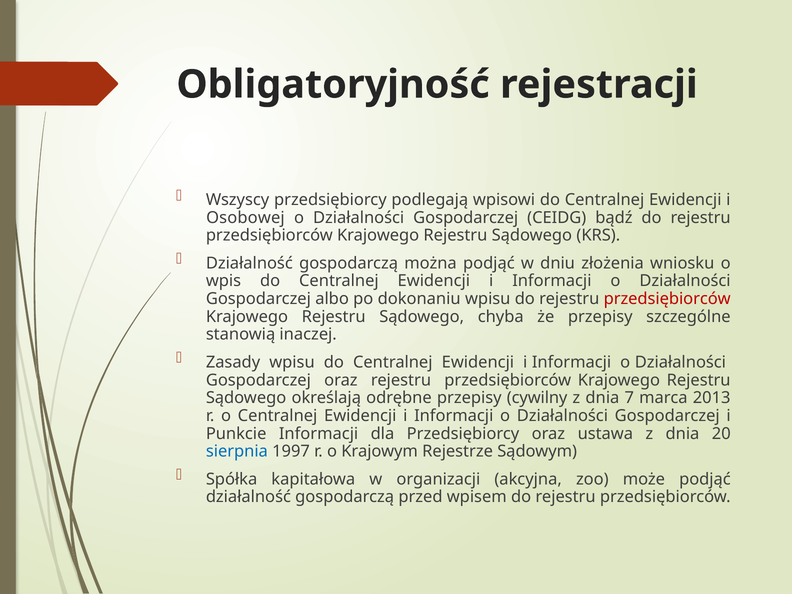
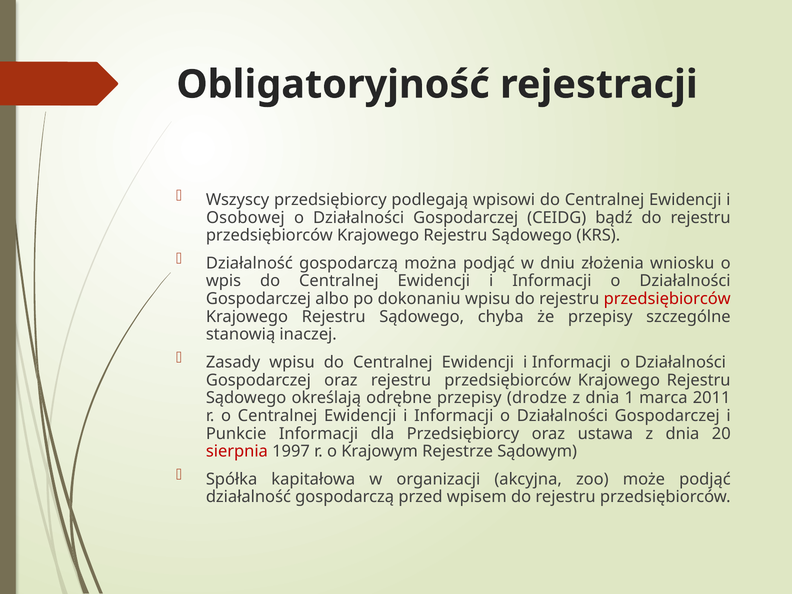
cywilny: cywilny -> drodze (537, 398)
7: 7 -> 1 (629, 398)
2013: 2013 -> 2011 (712, 398)
sierpnia colour: blue -> red (237, 451)
